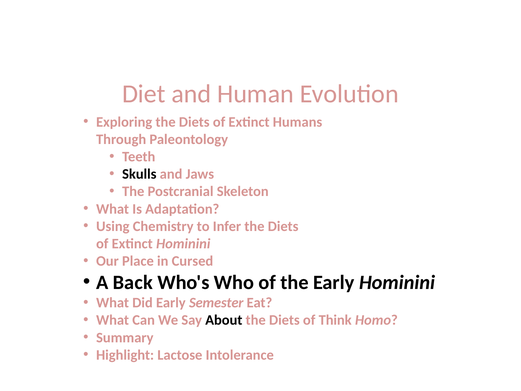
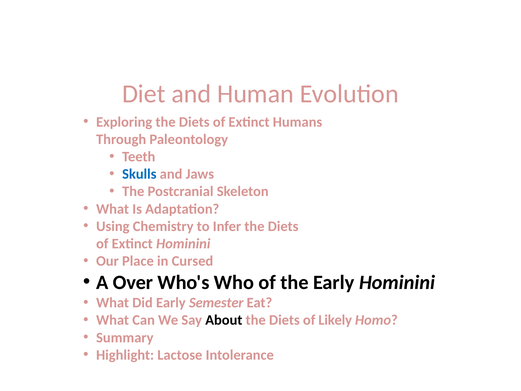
Skulls colour: black -> blue (139, 174)
Back: Back -> Over (133, 282)
Think: Think -> Likely (335, 320)
